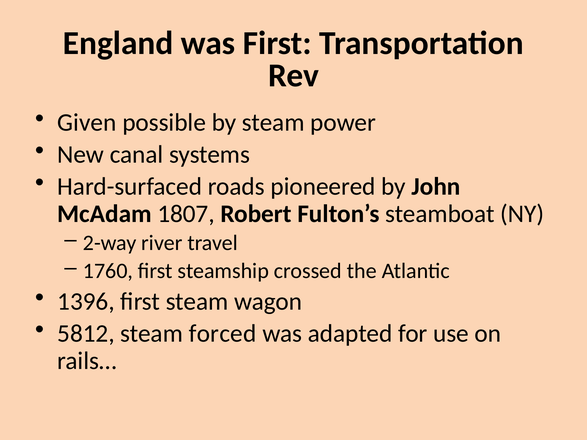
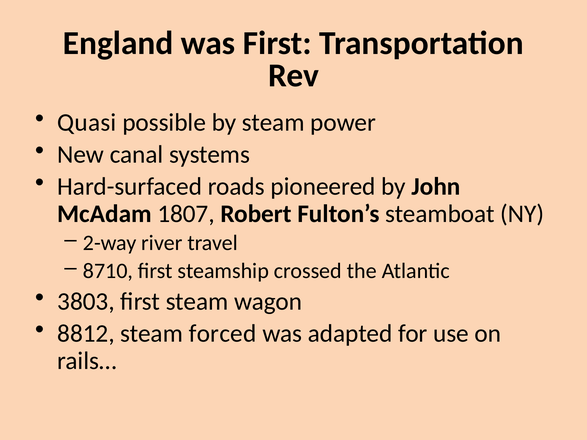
Given: Given -> Quasi (87, 123)
1760: 1760 -> 8710 (108, 271)
1396: 1396 -> 3803 (86, 302)
5812: 5812 -> 8812 (86, 334)
